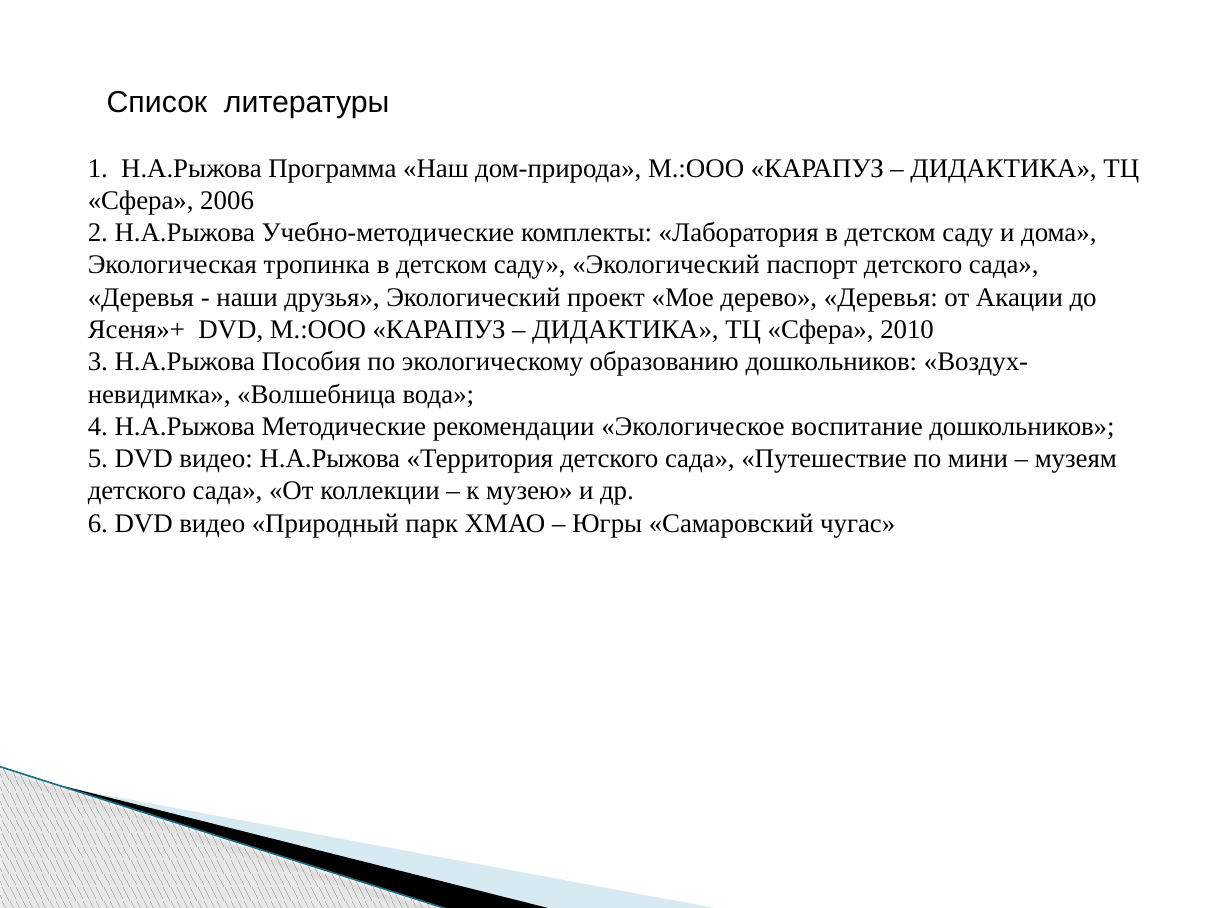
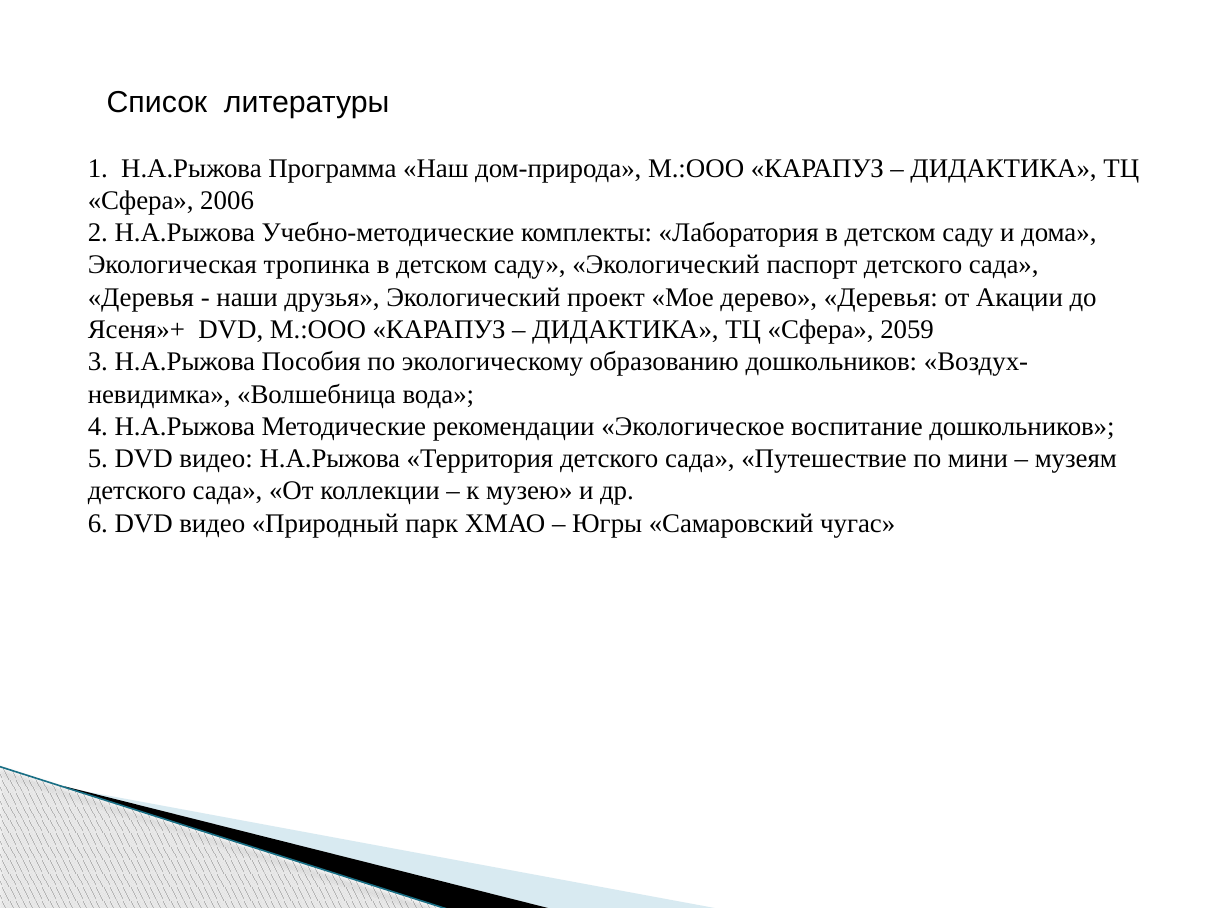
2010: 2010 -> 2059 (907, 330)
